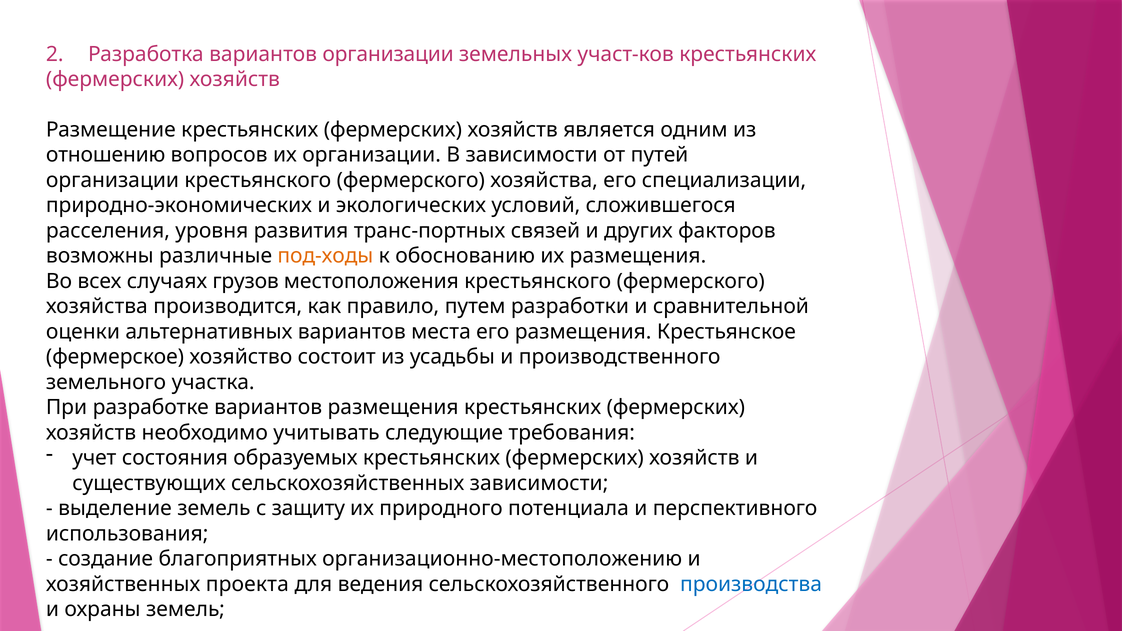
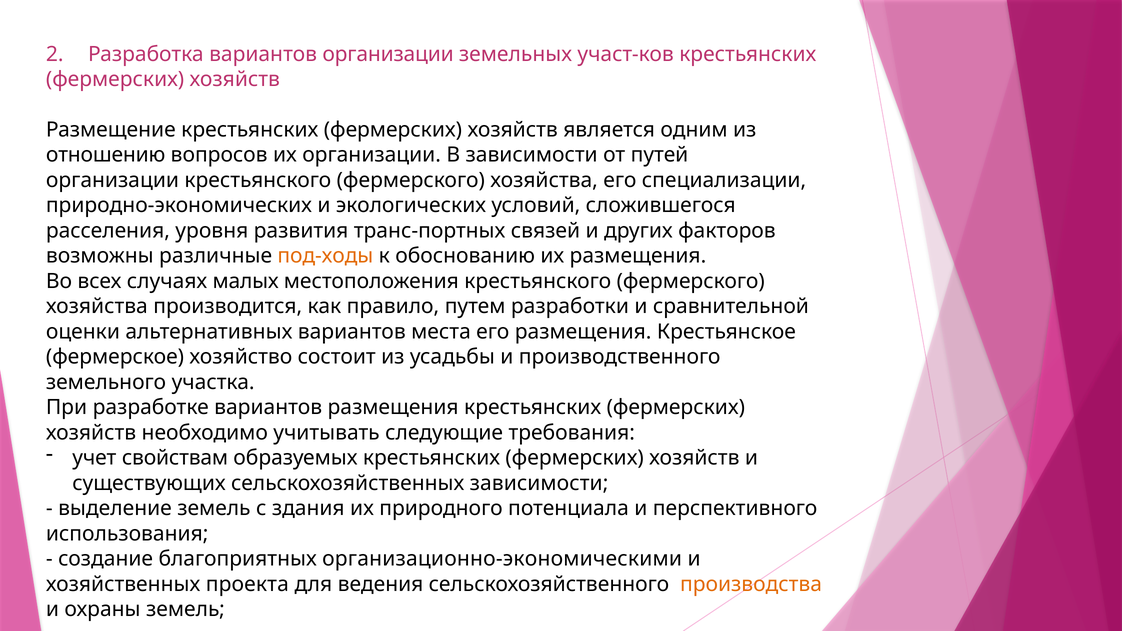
грузов: грузов -> малых (246, 281)
состояния: состояния -> свойствам (175, 458)
защиту: защиту -> здания (308, 508)
организационно-местоположению: организационно-местоположению -> организационно-экономическими (502, 559)
производства colour: blue -> orange (751, 584)
